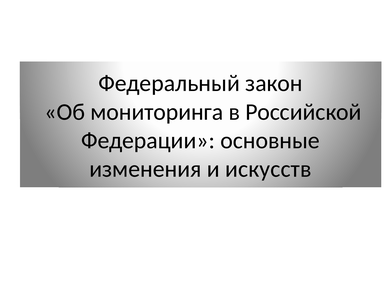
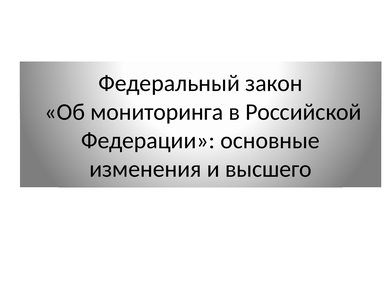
искусств: искусств -> высшего (268, 169)
